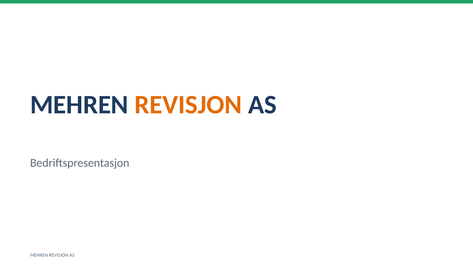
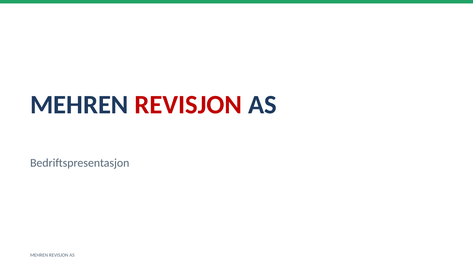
REVISJON colour: orange -> red (188, 105)
